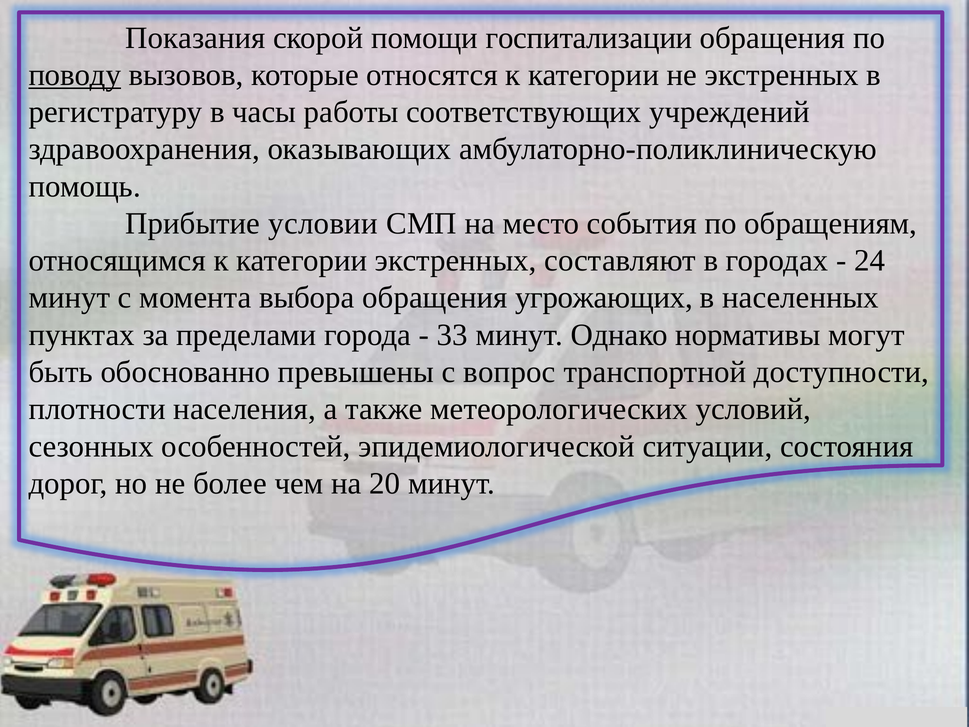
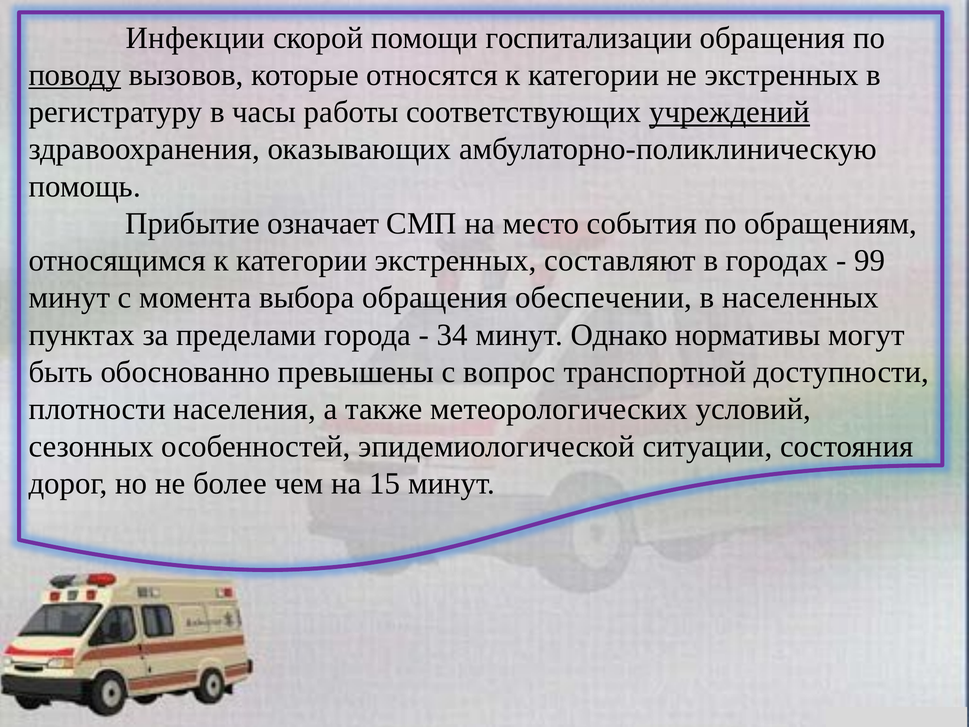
Показания: Показания -> Инфекции (195, 38)
учреждений underline: none -> present (730, 112)
условии: условии -> означает (323, 223)
24: 24 -> 99 (870, 261)
угрожающих: угрожающих -> обеспечении (604, 298)
33: 33 -> 34 (452, 335)
20: 20 -> 15 (385, 483)
